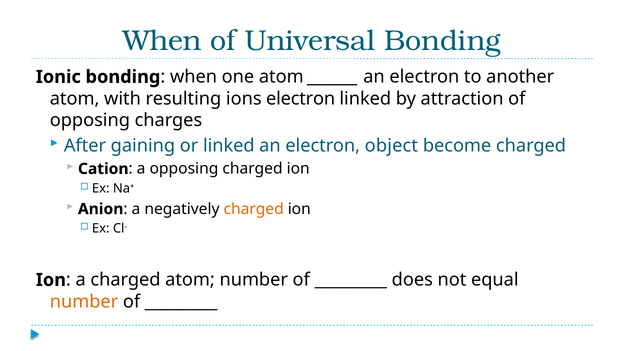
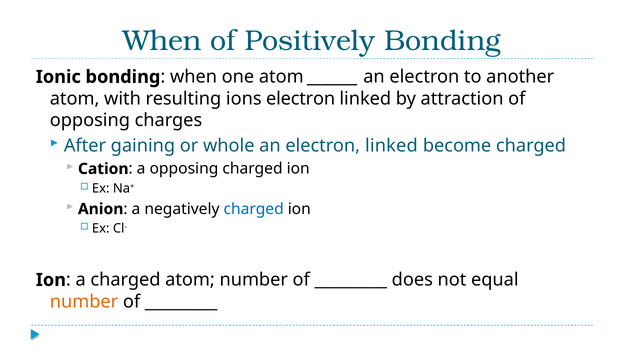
Universal: Universal -> Positively (310, 41)
or linked: linked -> whole (229, 146)
an electron object: object -> linked (391, 146)
charged colour: orange -> blue (254, 209)
